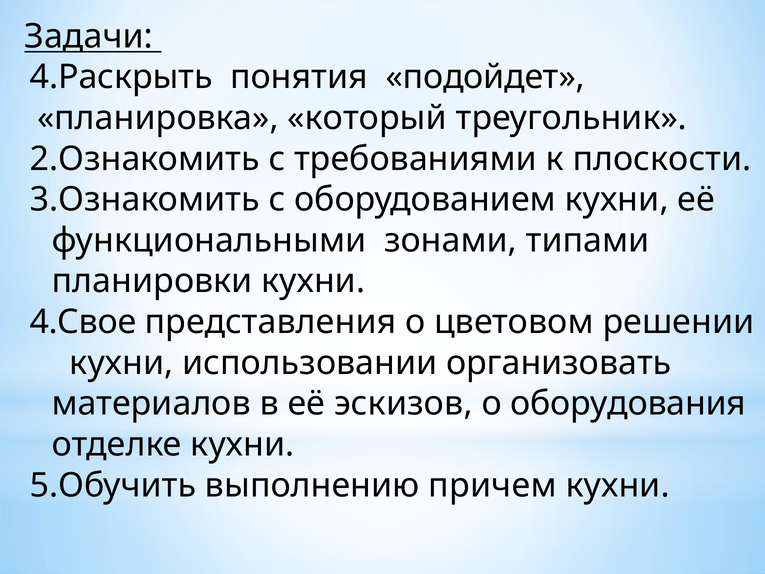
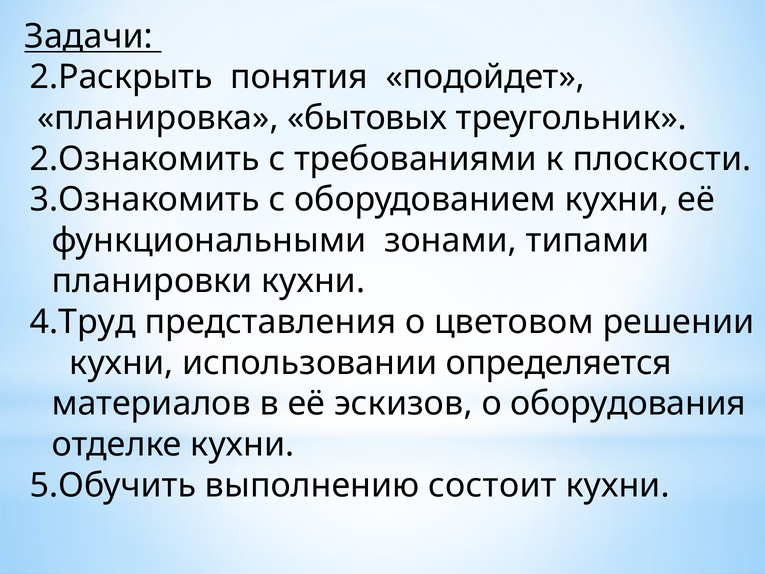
4.Раскрыть: 4.Раскрыть -> 2.Раскрыть (121, 77)
который: который -> бытовых (367, 118)
4.Свое: 4.Свое -> 4.Труд (83, 322)
организовать: организовать -> определяется (559, 363)
причем: причем -> состоит (493, 485)
